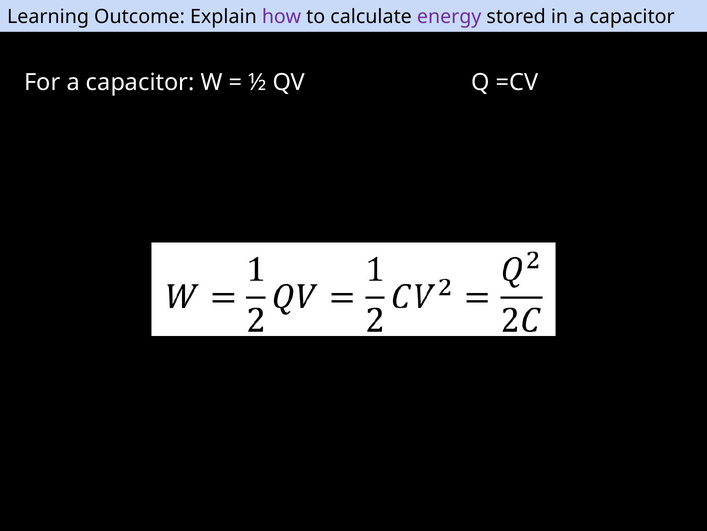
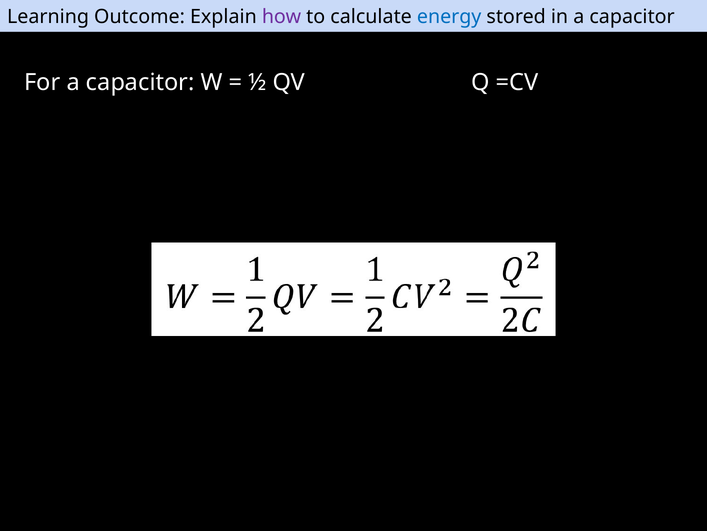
energy colour: purple -> blue (449, 17)
